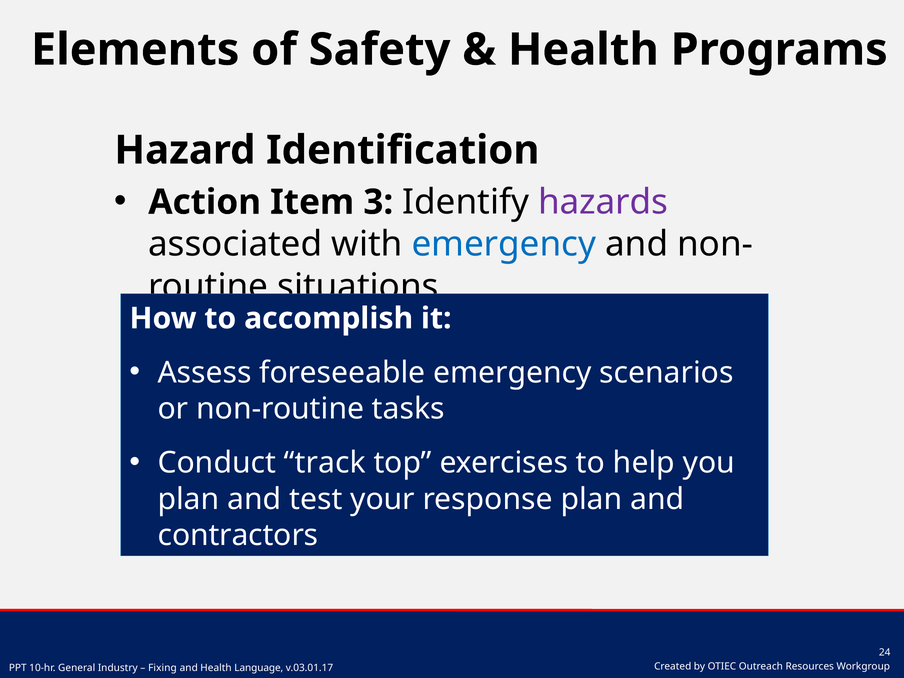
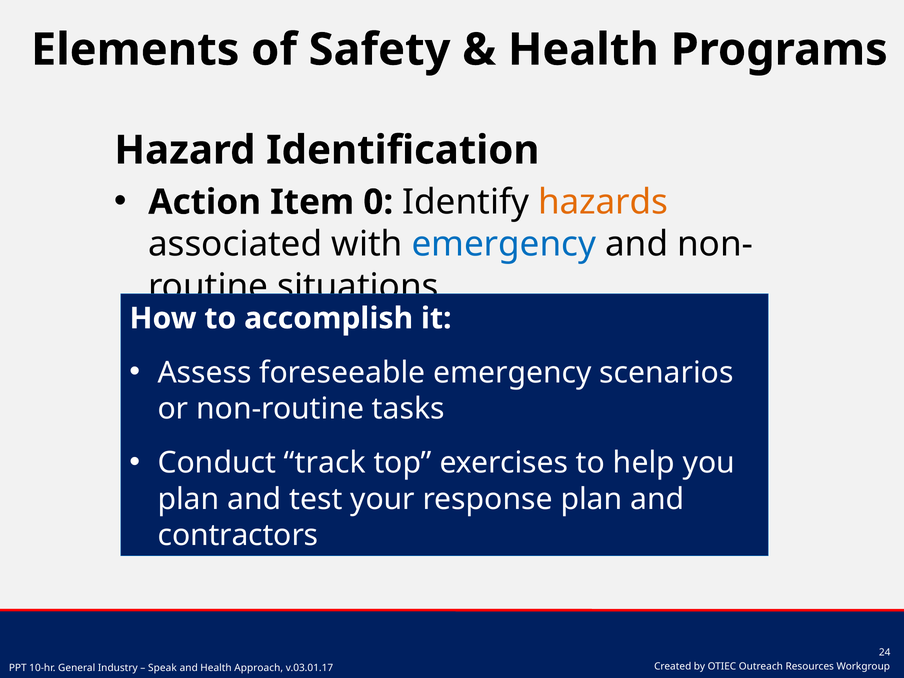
3: 3 -> 0 (378, 202)
hazards colour: purple -> orange (603, 202)
Fixing: Fixing -> Speak (162, 668)
Language: Language -> Approach (259, 668)
